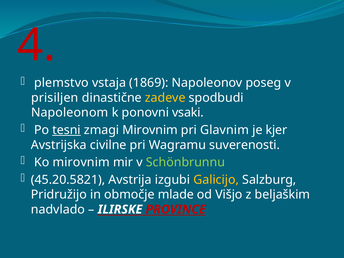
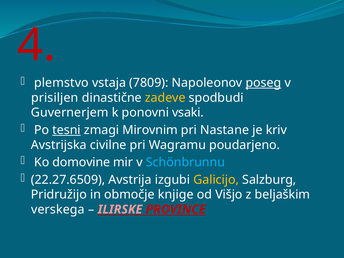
1869: 1869 -> 7809 (149, 83)
poseg underline: none -> present (263, 83)
Napoleonom: Napoleonom -> Guvernerjem (70, 113)
Glavnim: Glavnim -> Nastane (225, 130)
kjer: kjer -> kriv (276, 130)
suverenosti: suverenosti -> poudarjeno (245, 145)
Ko mirovnim: mirovnim -> domovine (81, 162)
Schönbrunnu colour: light green -> light blue (185, 162)
45.20.5821: 45.20.5821 -> 22.27.6509 (68, 180)
mlade: mlade -> knjige (176, 195)
nadvlado: nadvlado -> verskega (58, 209)
ILIRSKE colour: white -> pink (120, 209)
